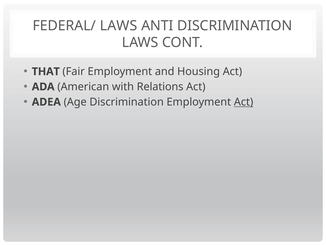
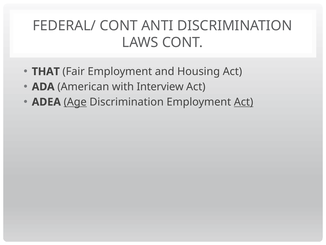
FEDERAL/ LAWS: LAWS -> CONT (119, 26)
Relations: Relations -> Interview (160, 87)
Age underline: none -> present (75, 102)
